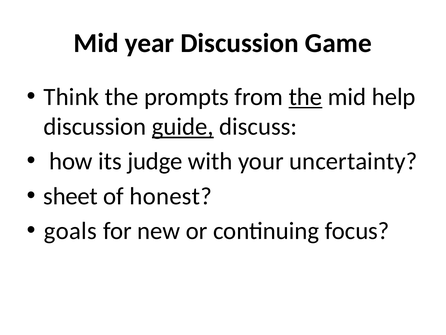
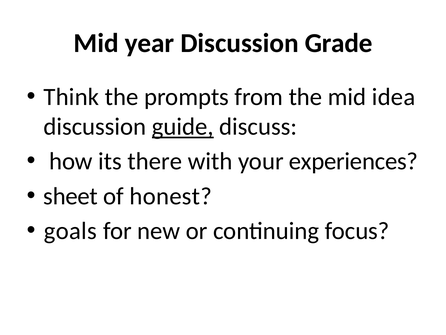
Game: Game -> Grade (339, 43)
the underline: present -> none (305, 97)
help: help -> idea (394, 97)
judge: judge -> there (155, 161)
uncertainty: uncertainty -> experiences (353, 161)
